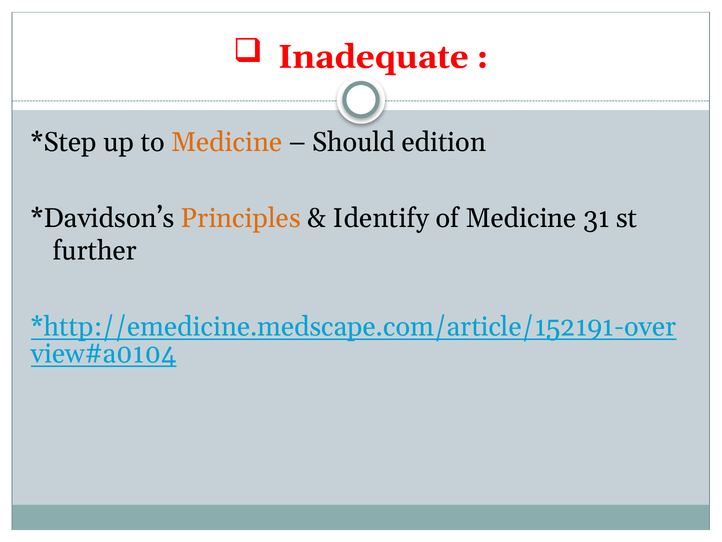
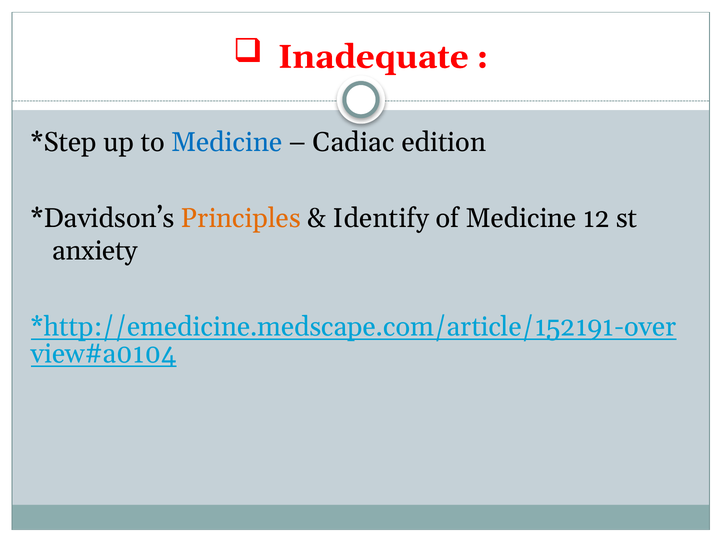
Medicine colour: orange -> blue (227, 142)
Should: Should -> Cadiac (354, 142)
31: 31 -> 12 (596, 218)
further: further -> anxiety (95, 251)
